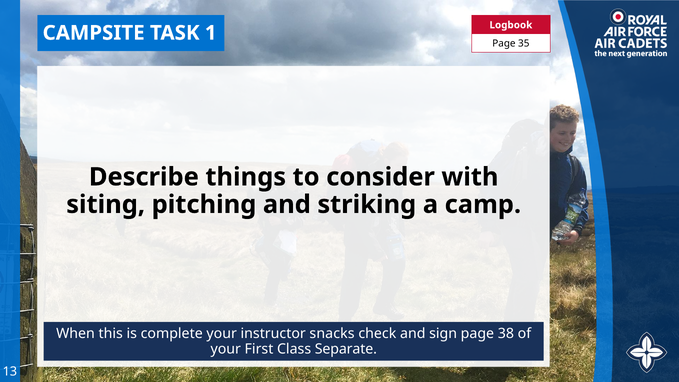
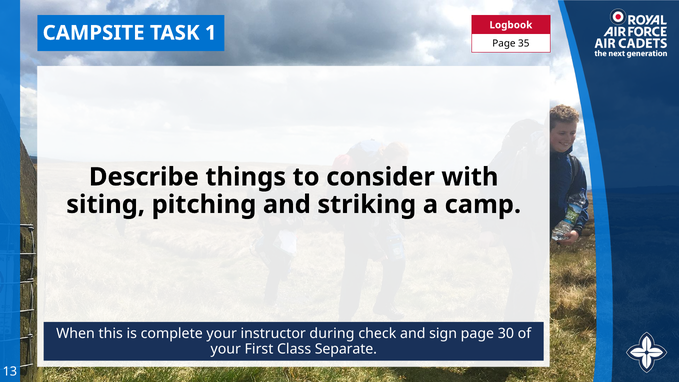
snacks: snacks -> during (332, 334)
38: 38 -> 30 (506, 334)
